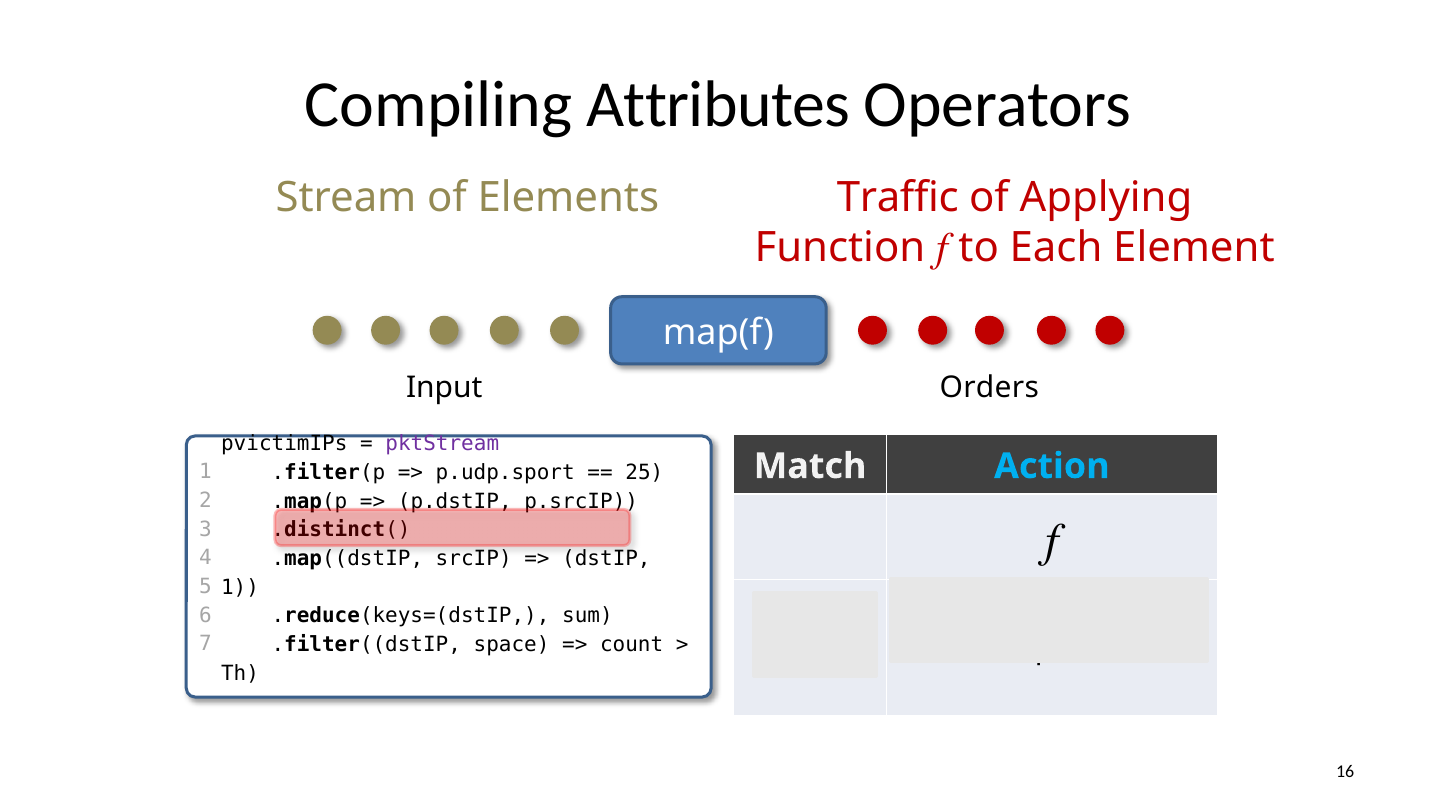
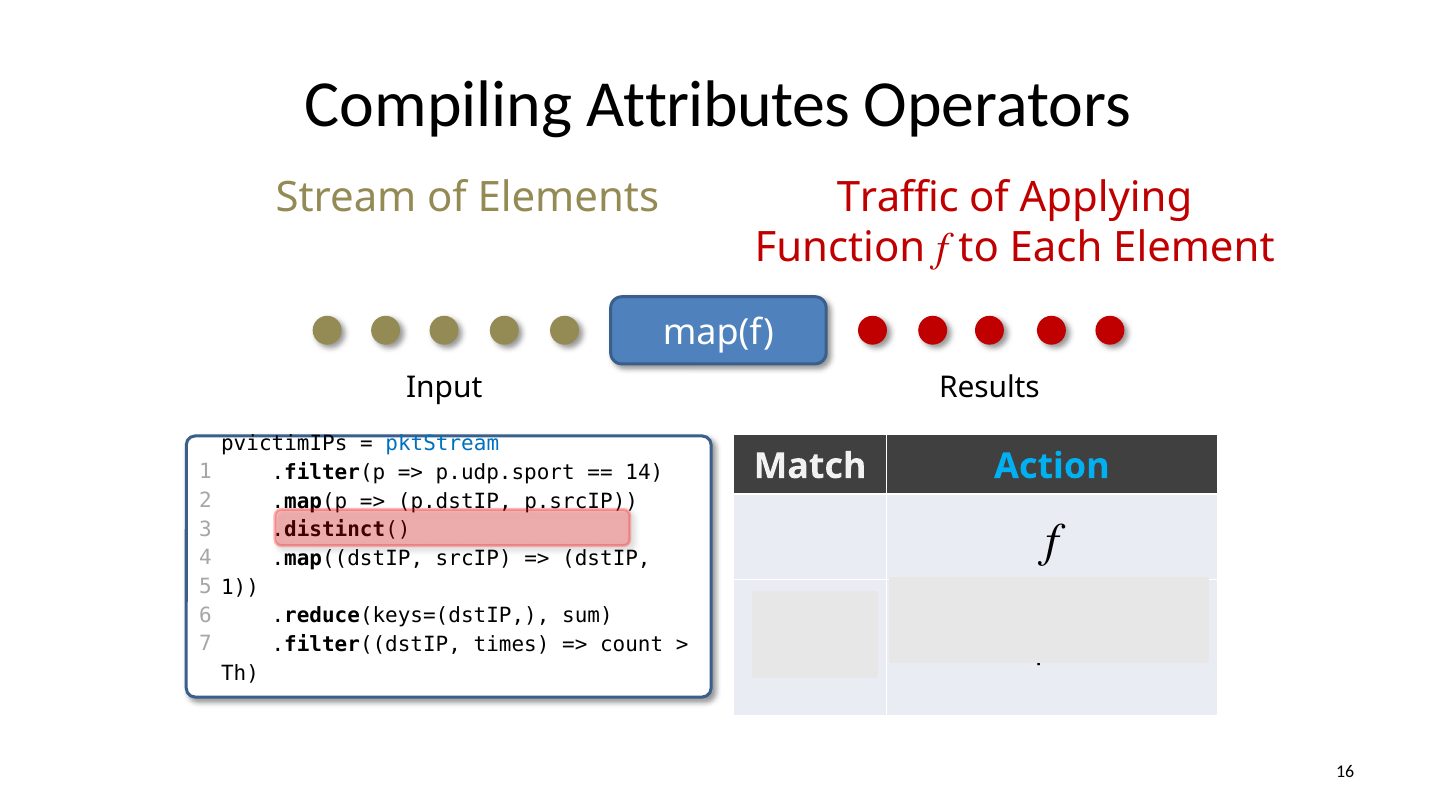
Orders: Orders -> Results (989, 388)
pktStream colour: purple -> blue (442, 444)
25: 25 -> 14 (644, 473)
space: space -> times (512, 645)
